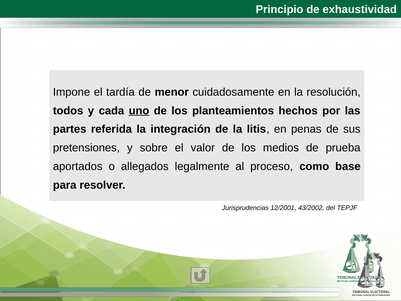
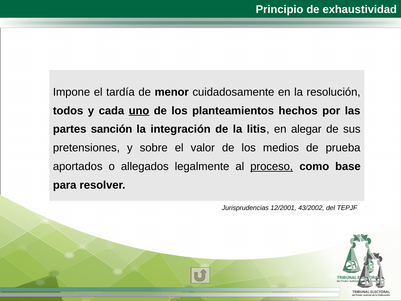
referida: referida -> sanción (112, 129)
penas: penas -> alegar (306, 129)
proceso underline: none -> present (272, 166)
